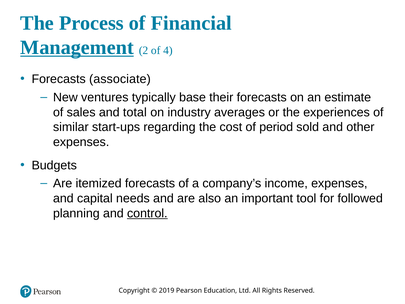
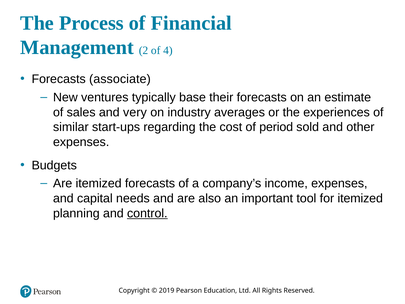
Management underline: present -> none (77, 47)
total: total -> very (135, 112)
for followed: followed -> itemized (360, 198)
